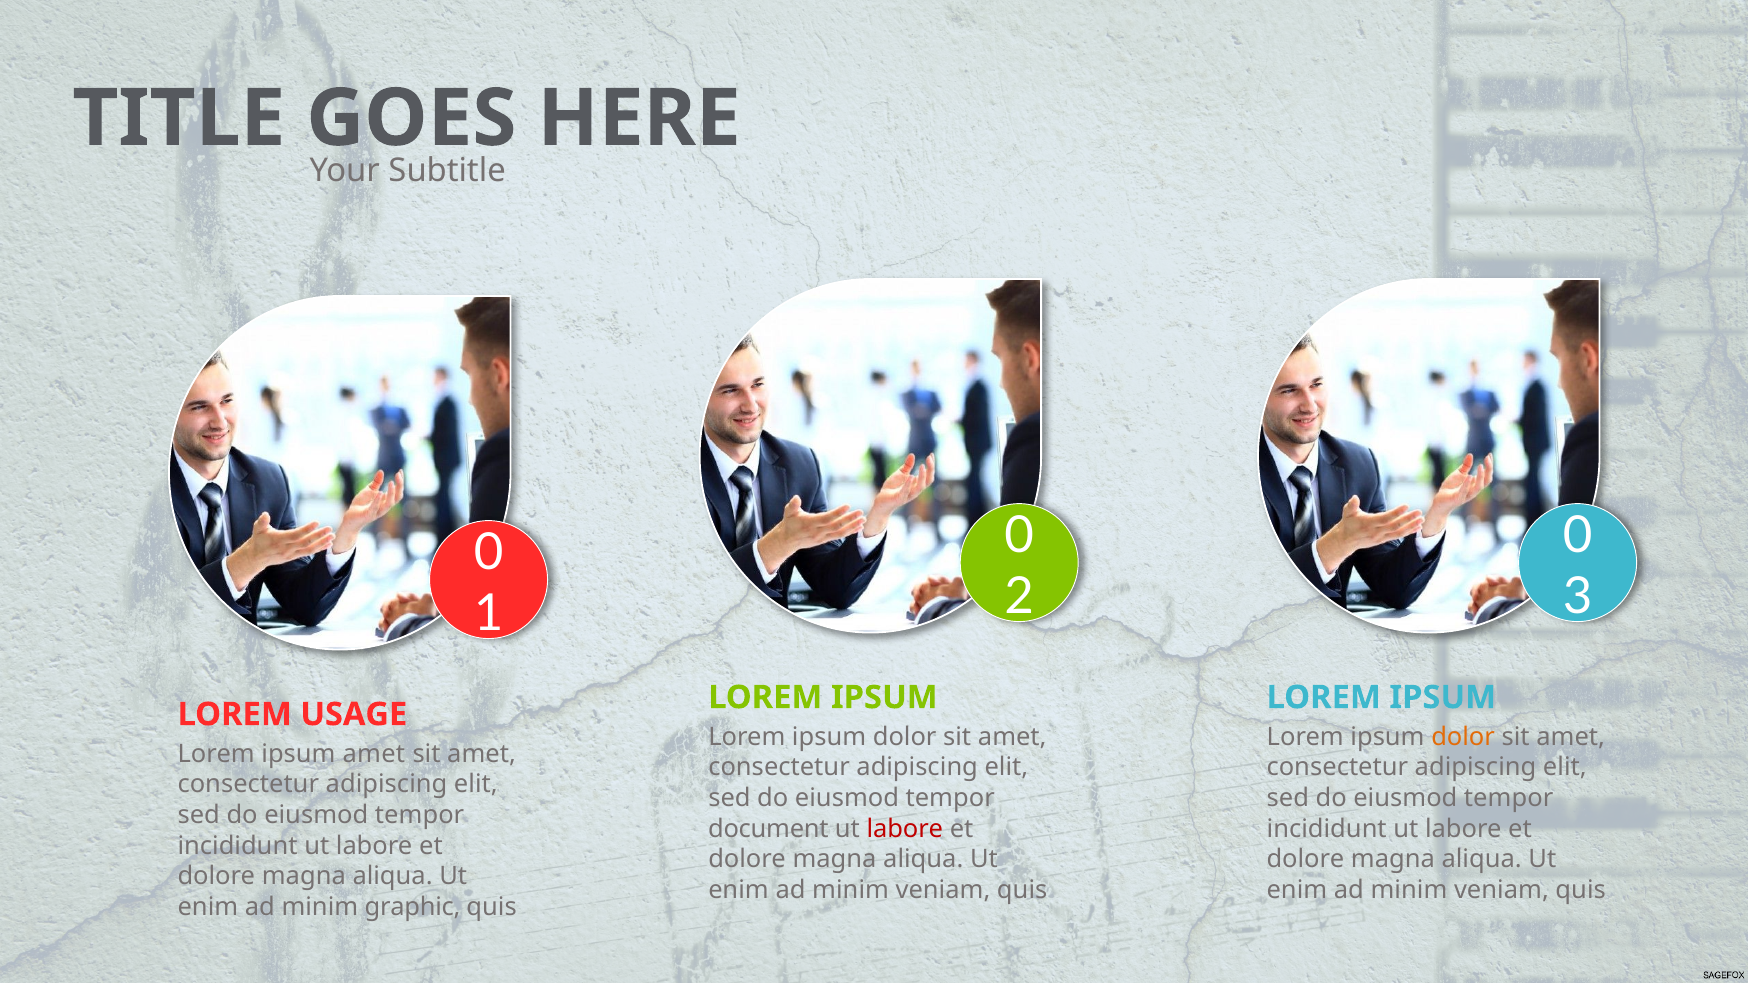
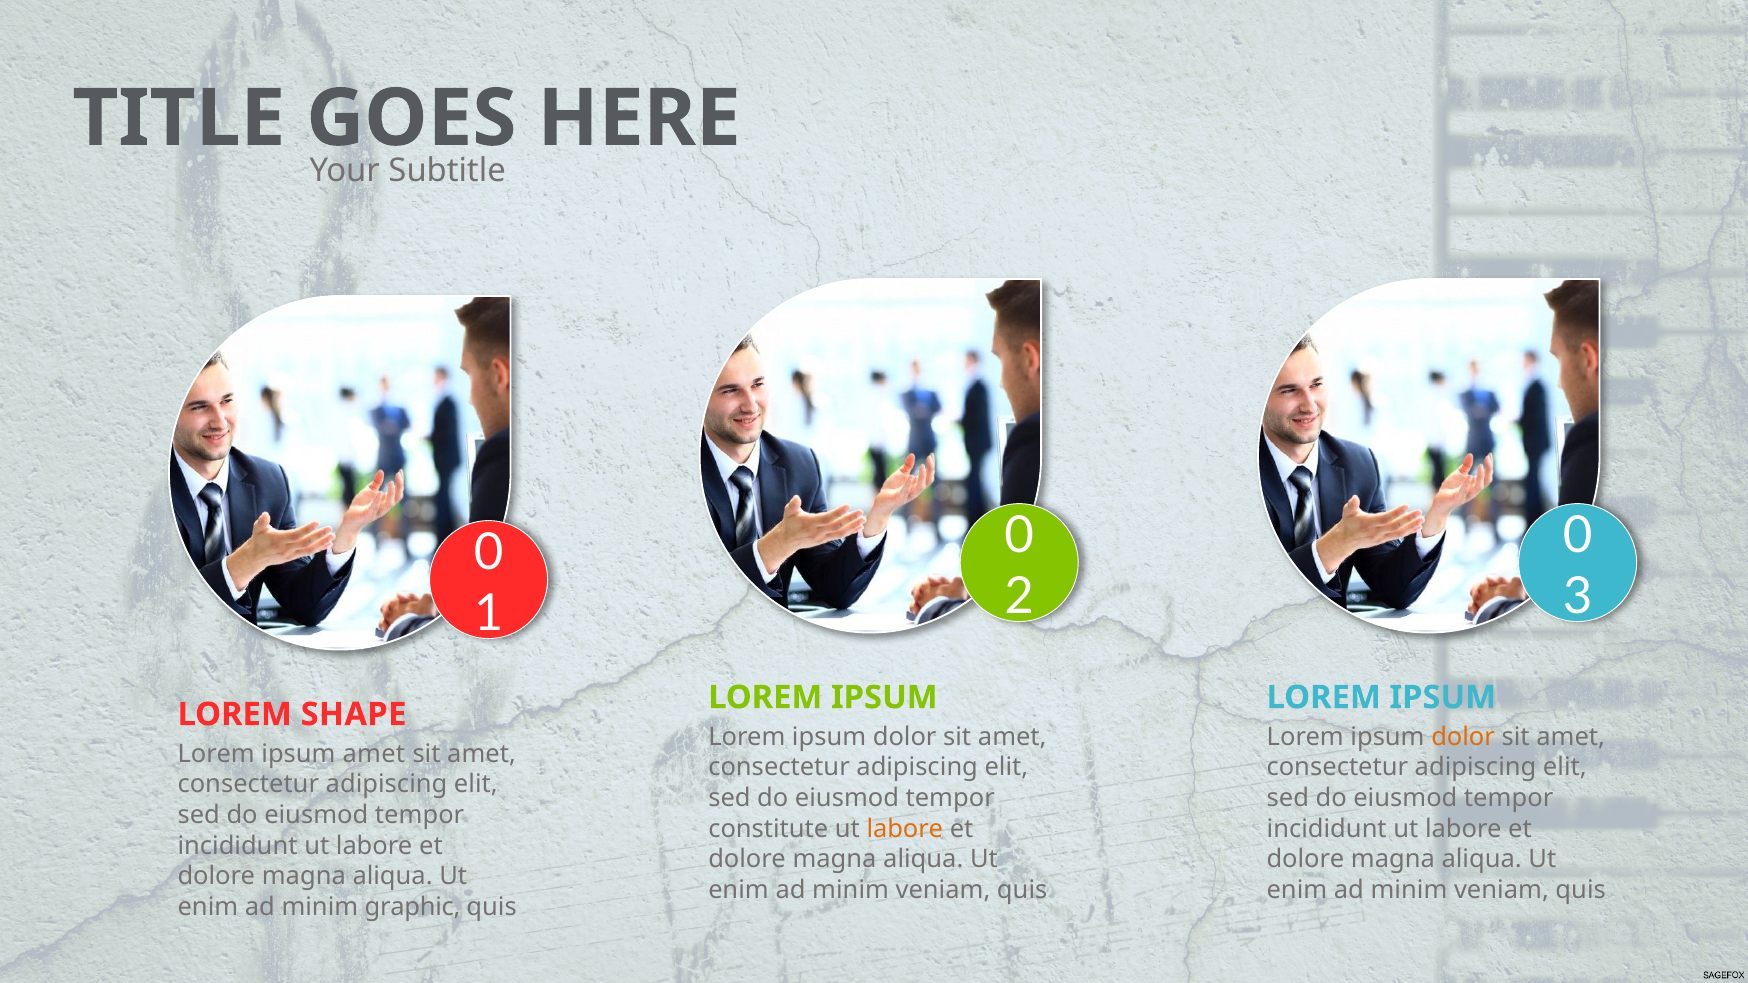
USAGE: USAGE -> SHAPE (354, 715)
document: document -> constitute (768, 829)
labore colour: red -> orange (905, 829)
